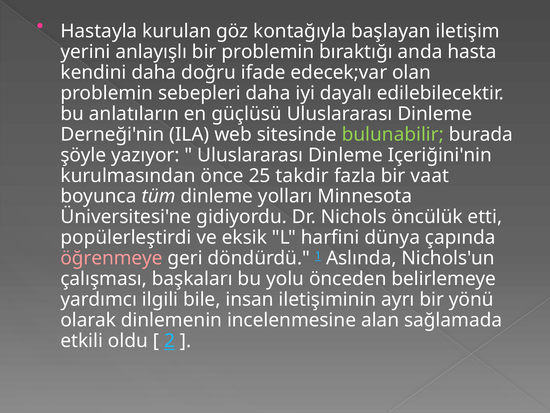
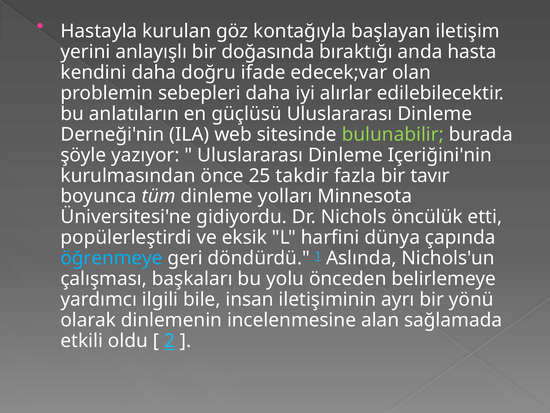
bir problemin: problemin -> doğasında (268, 52)
dayalı: dayalı -> alırlar (346, 93)
vaat: vaat -> tavır (430, 175)
öğrenmeye colour: pink -> light blue (112, 258)
